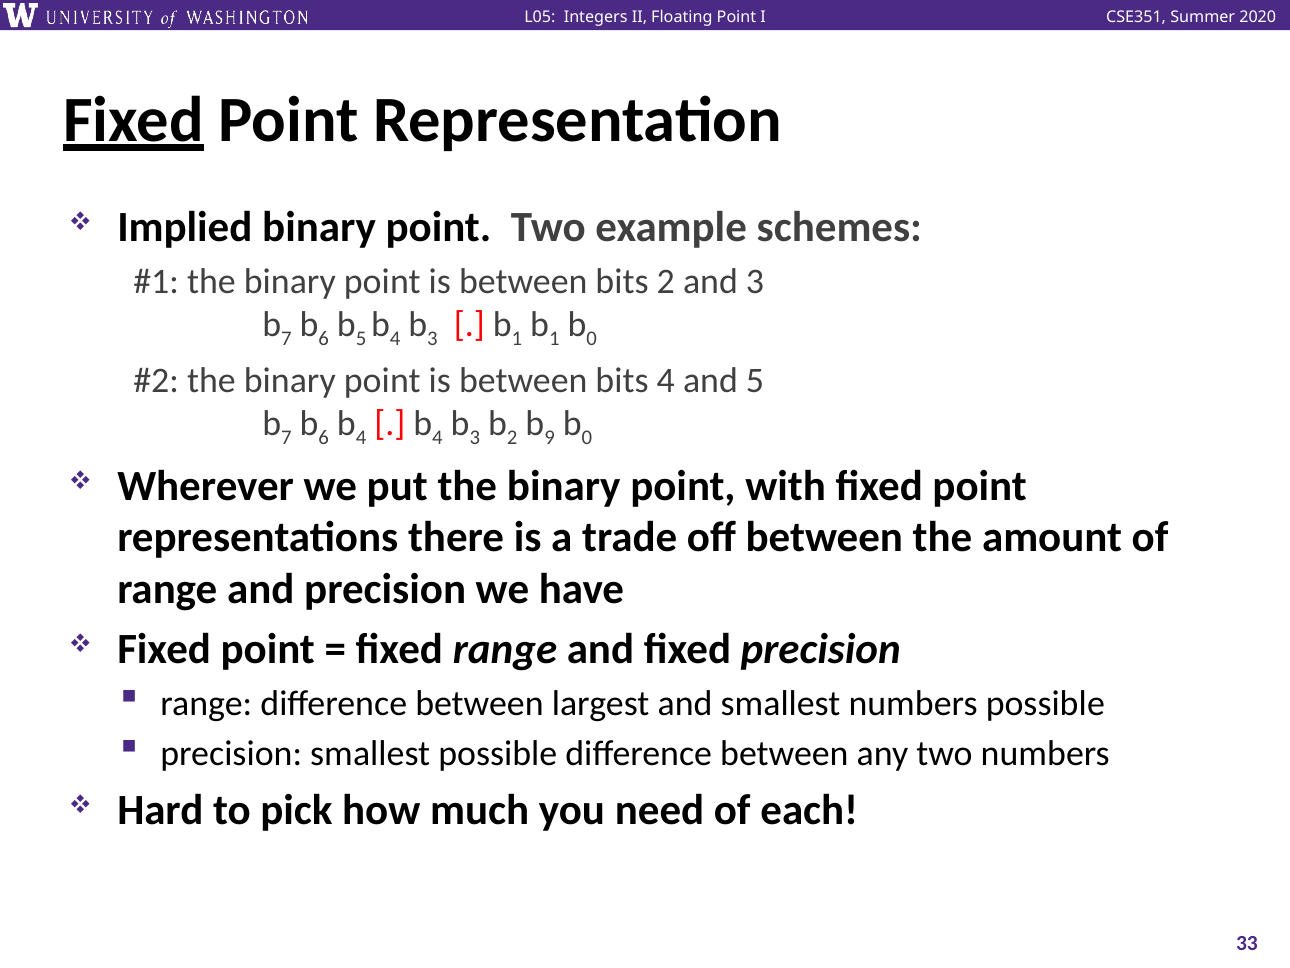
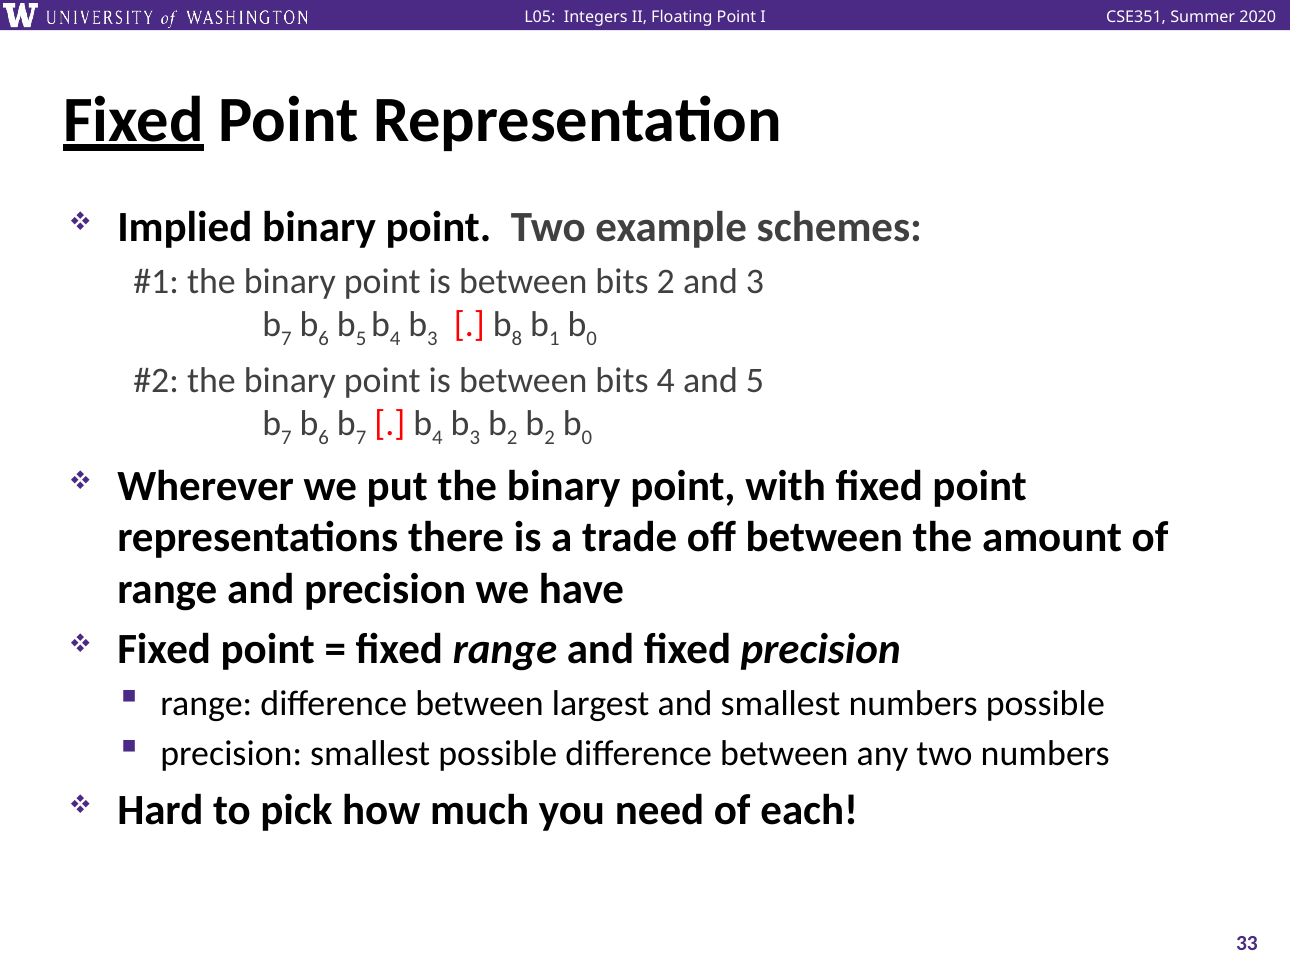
1: 1 -> 8 (517, 338)
4: 4 -> 7 (361, 437)
9: 9 -> 2 (550, 437)
